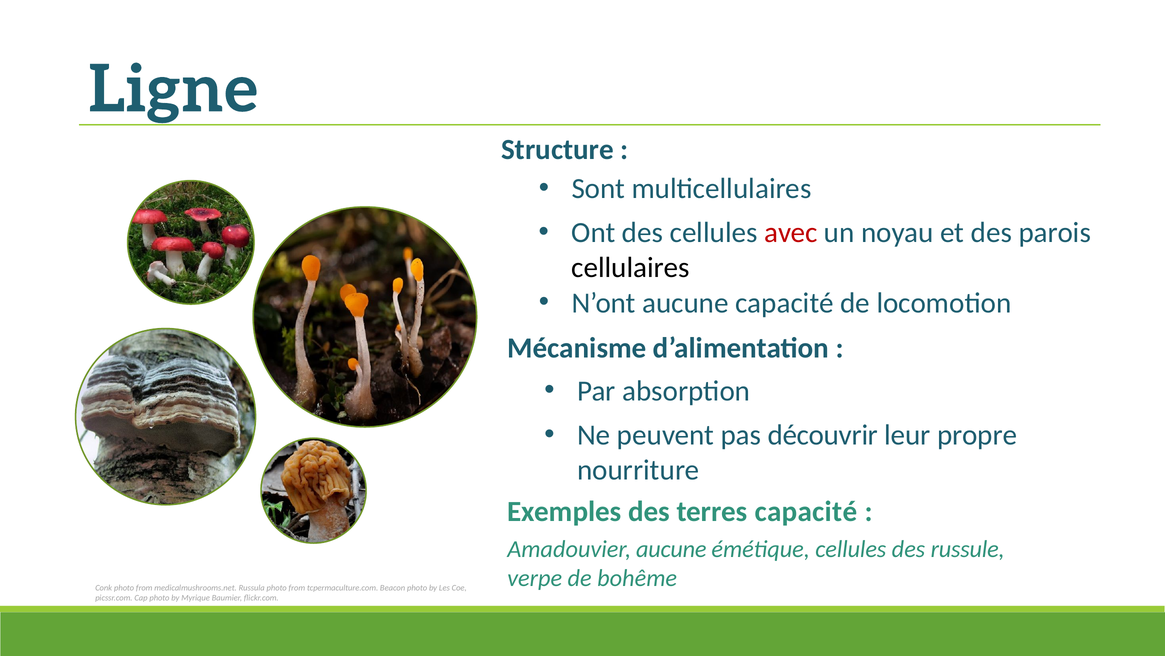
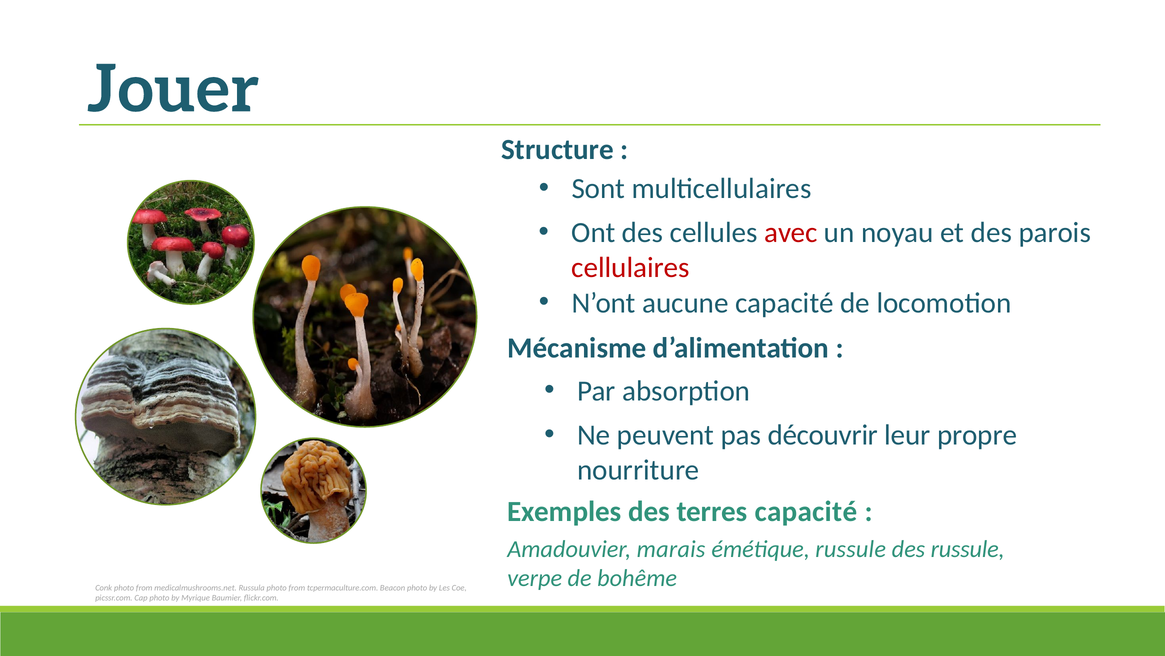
Ligne: Ligne -> Jouer (173, 90)
cellulaires colour: black -> red (631, 268)
Amadouvier aucune: aucune -> marais (671, 548)
émétique cellules: cellules -> russule (851, 548)
